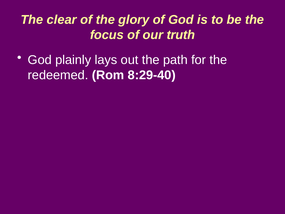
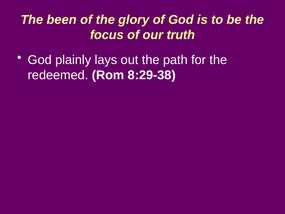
clear: clear -> been (62, 20)
8:29-40: 8:29-40 -> 8:29-38 (152, 75)
